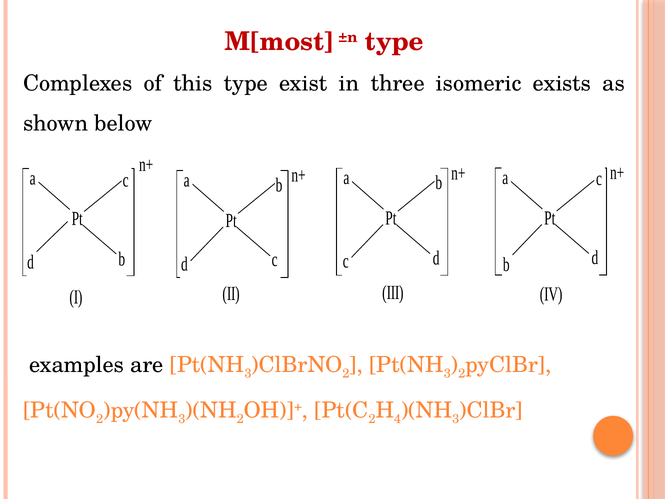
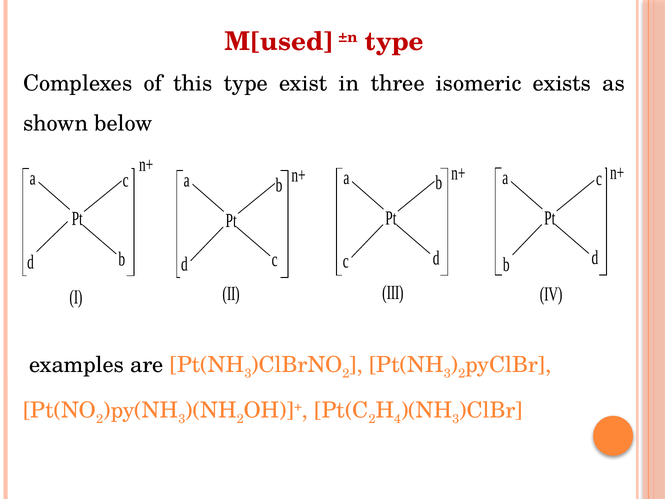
M[most: M[most -> M[used (279, 42)
